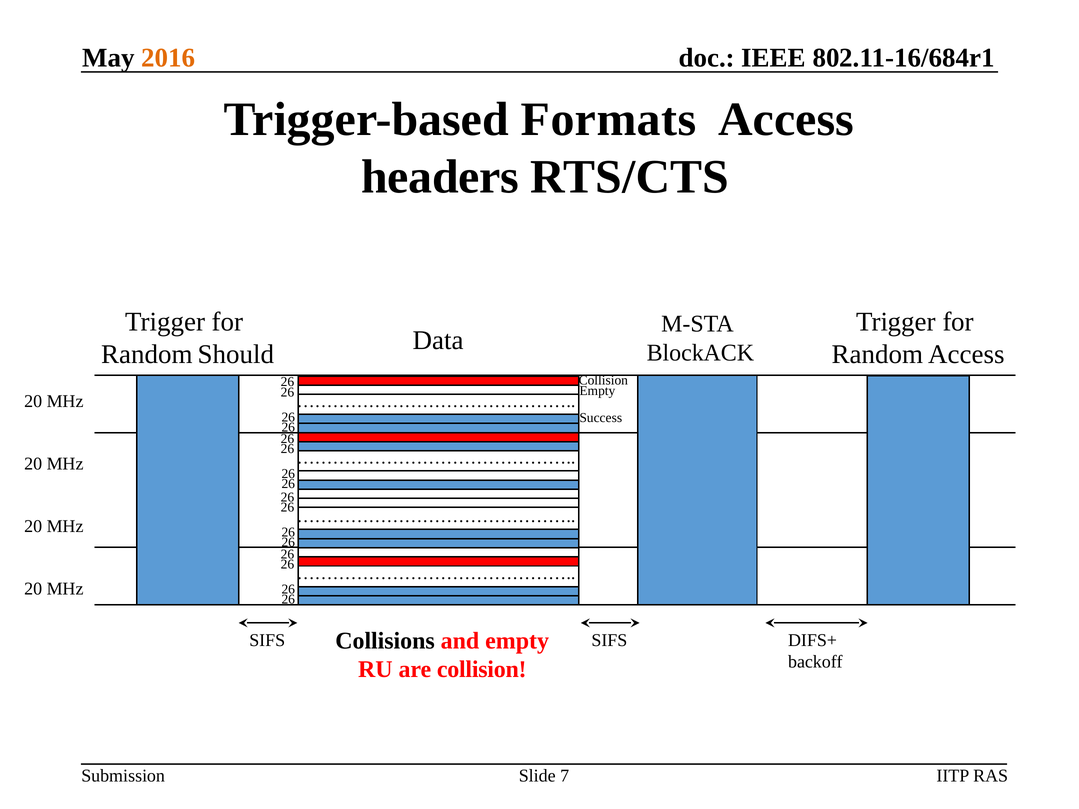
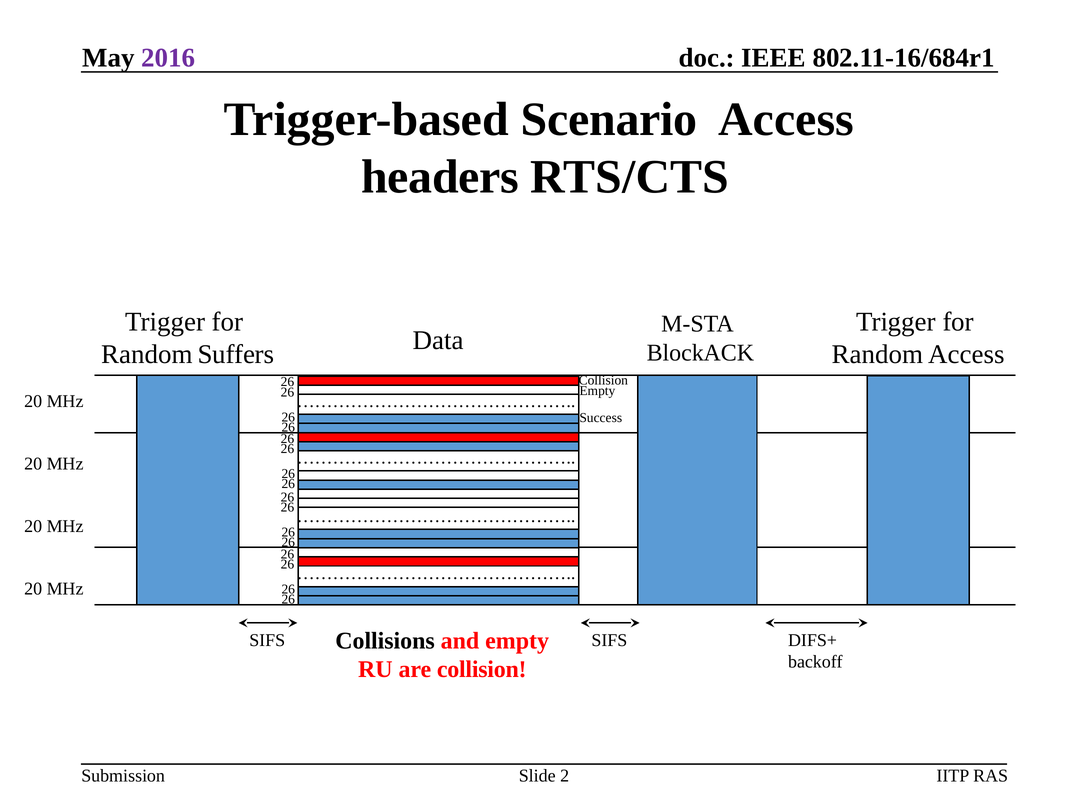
2016 colour: orange -> purple (168, 58)
Formats: Formats -> Scenario (609, 119)
Should: Should -> Suffers (236, 354)
7: 7 -> 2 (565, 776)
